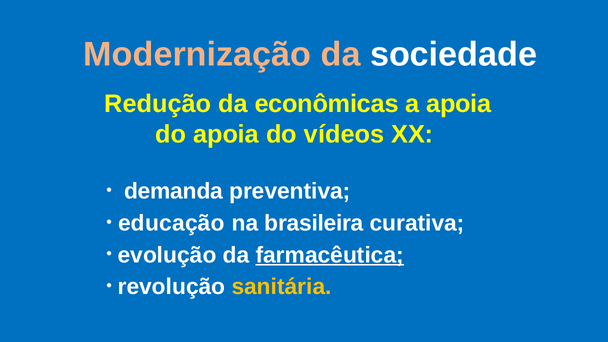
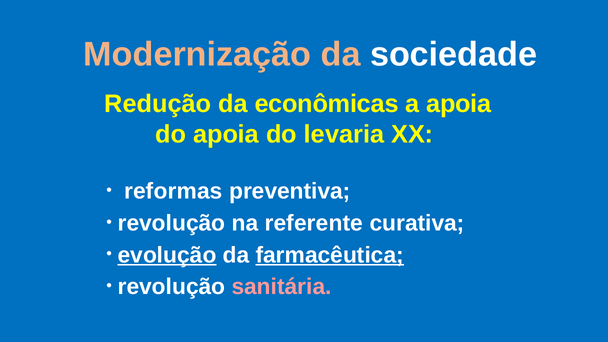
vídeos: vídeos -> levaria (344, 134)
demanda: demanda -> reformas (173, 191)
educação: educação -> revolução (172, 223)
brasileira: brasileira -> referente (314, 223)
evolução underline: none -> present (167, 255)
sanitária colour: yellow -> pink (282, 287)
